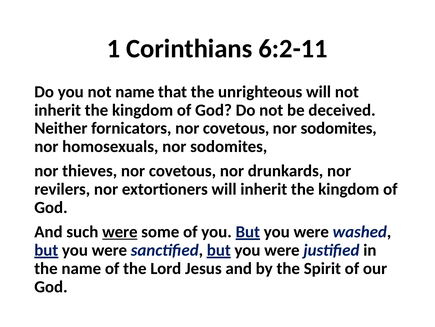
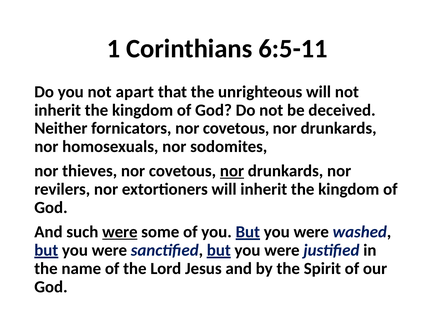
6:2-11: 6:2-11 -> 6:5-11 (293, 49)
not name: name -> apart (135, 92)
sodomites: sodomites -> drunkards (339, 128)
nor underline: none -> present (232, 171)
